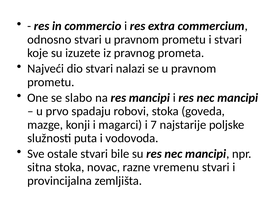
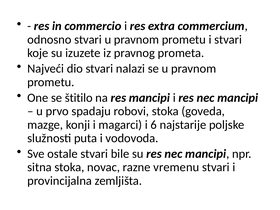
slabo: slabo -> štitilo (79, 98)
7: 7 -> 6 (154, 125)
